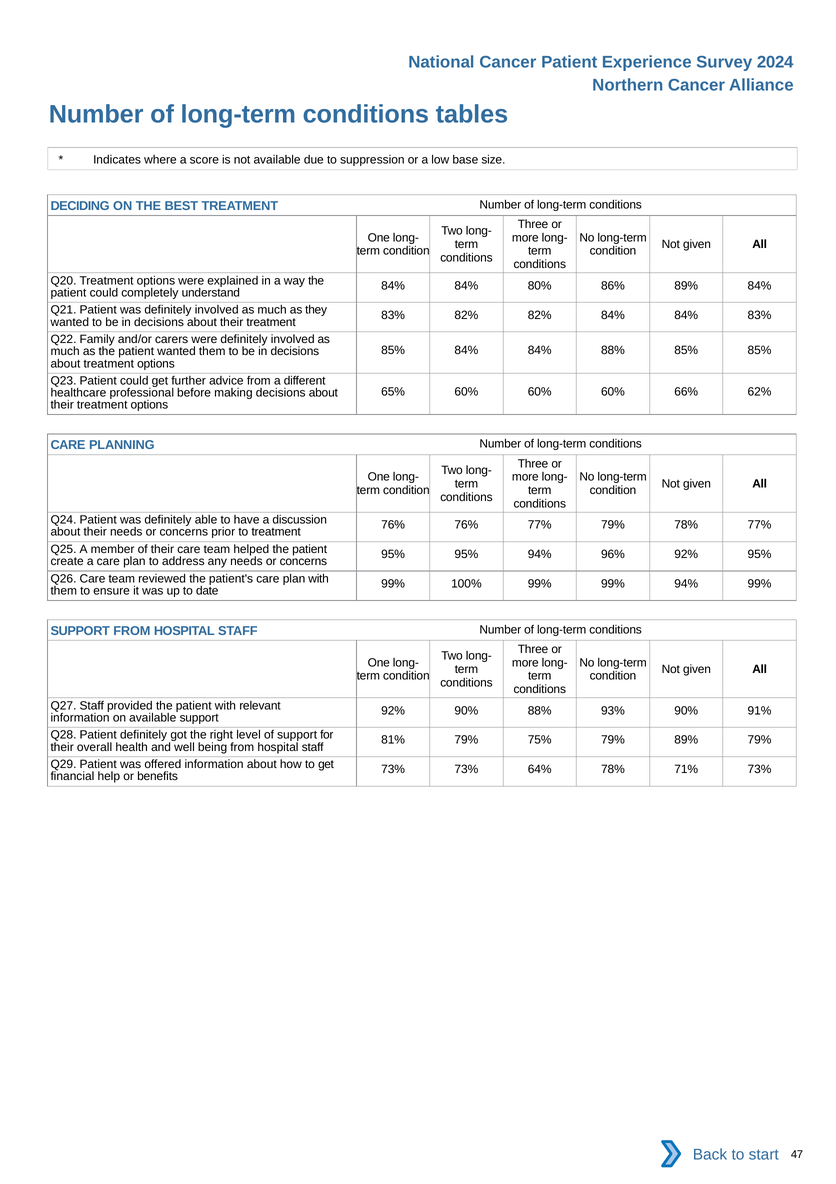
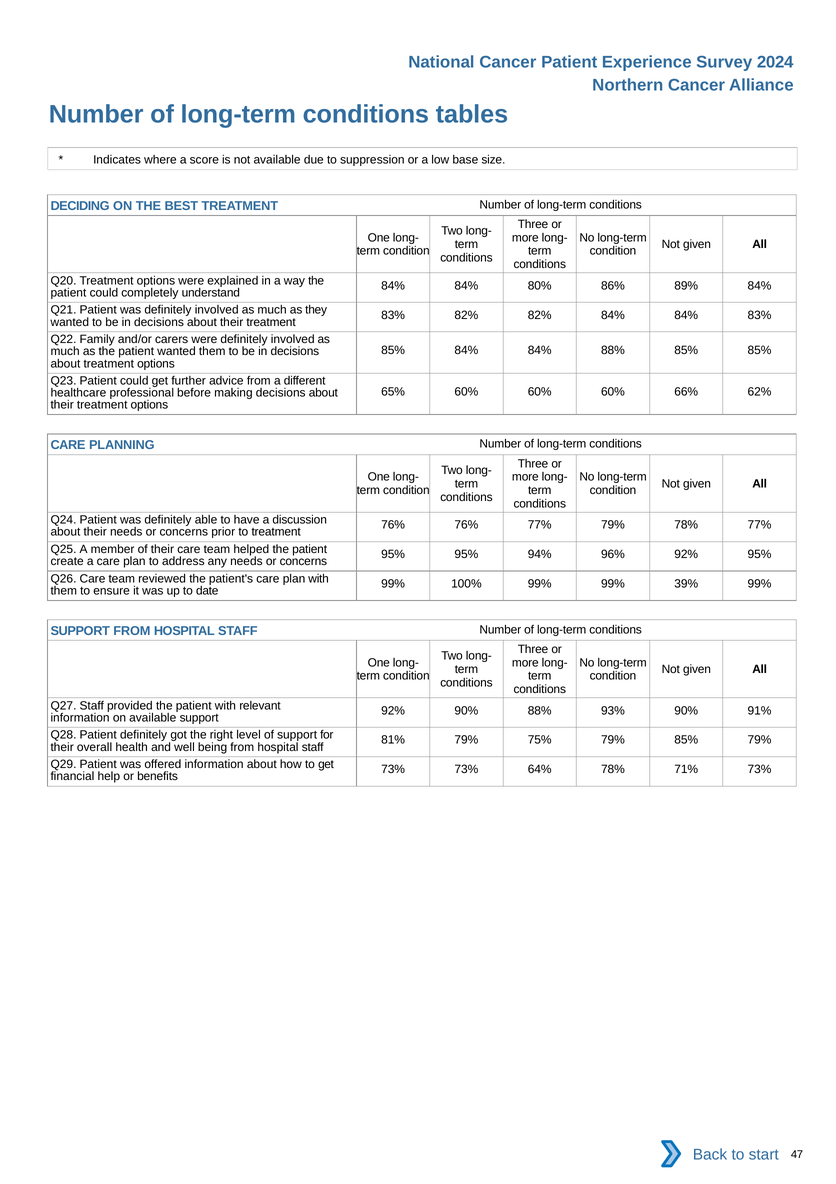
99% 94%: 94% -> 39% (686, 583)
79% 89%: 89% -> 85% (686, 739)
